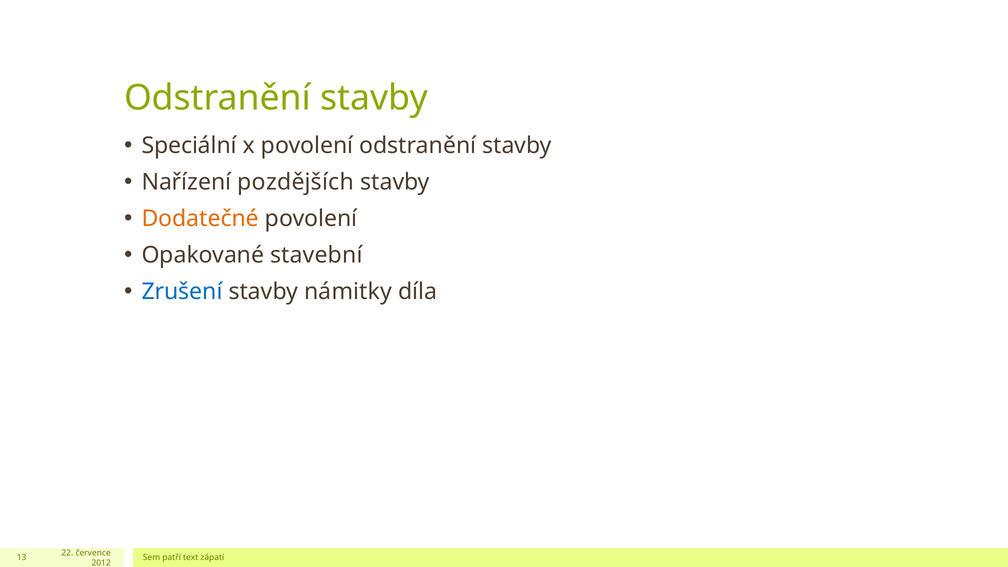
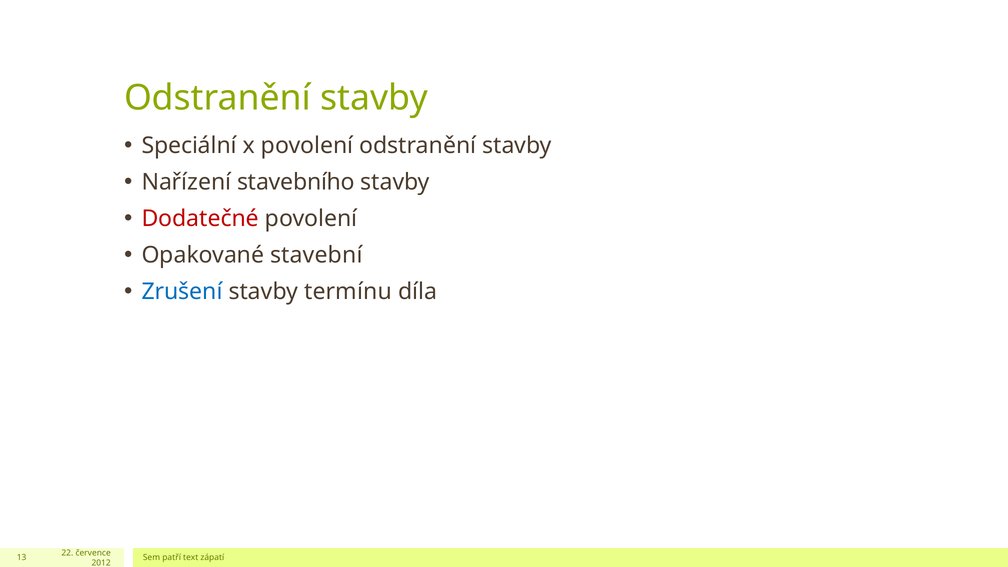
pozdějších: pozdějších -> stavebního (296, 182)
Dodatečné colour: orange -> red (200, 219)
námitky: námitky -> termínu (348, 292)
